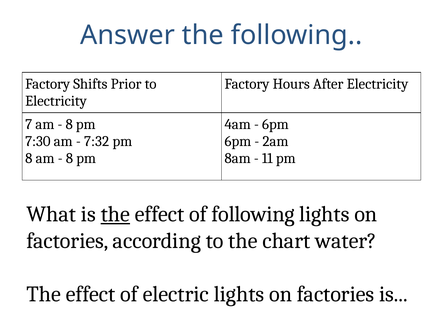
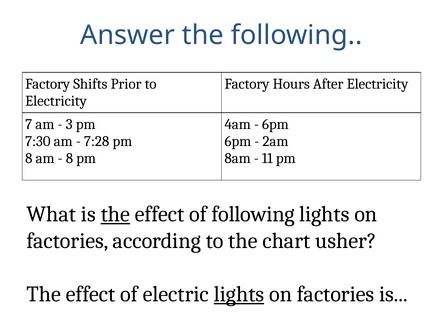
8: 8 -> 3 (69, 124)
7:32: 7:32 -> 7:28 (97, 141)
water: water -> usher (346, 240)
lights underline: none -> present (239, 293)
